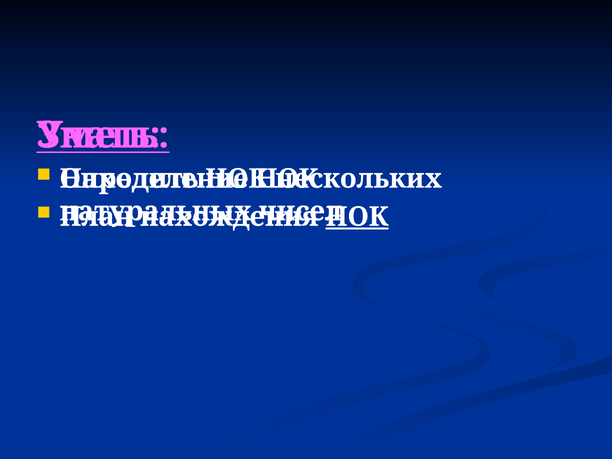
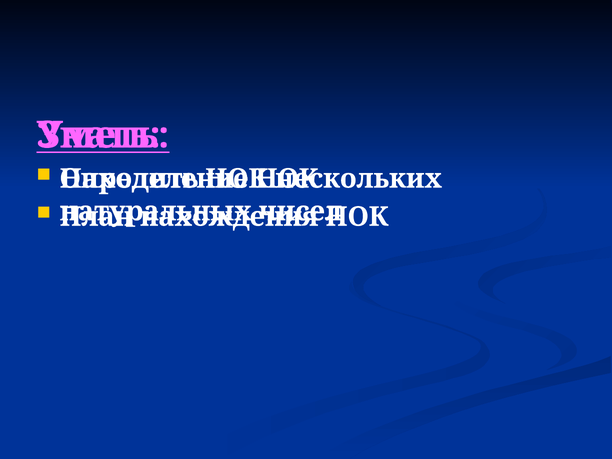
НОК underline: present -> none (357, 217)
